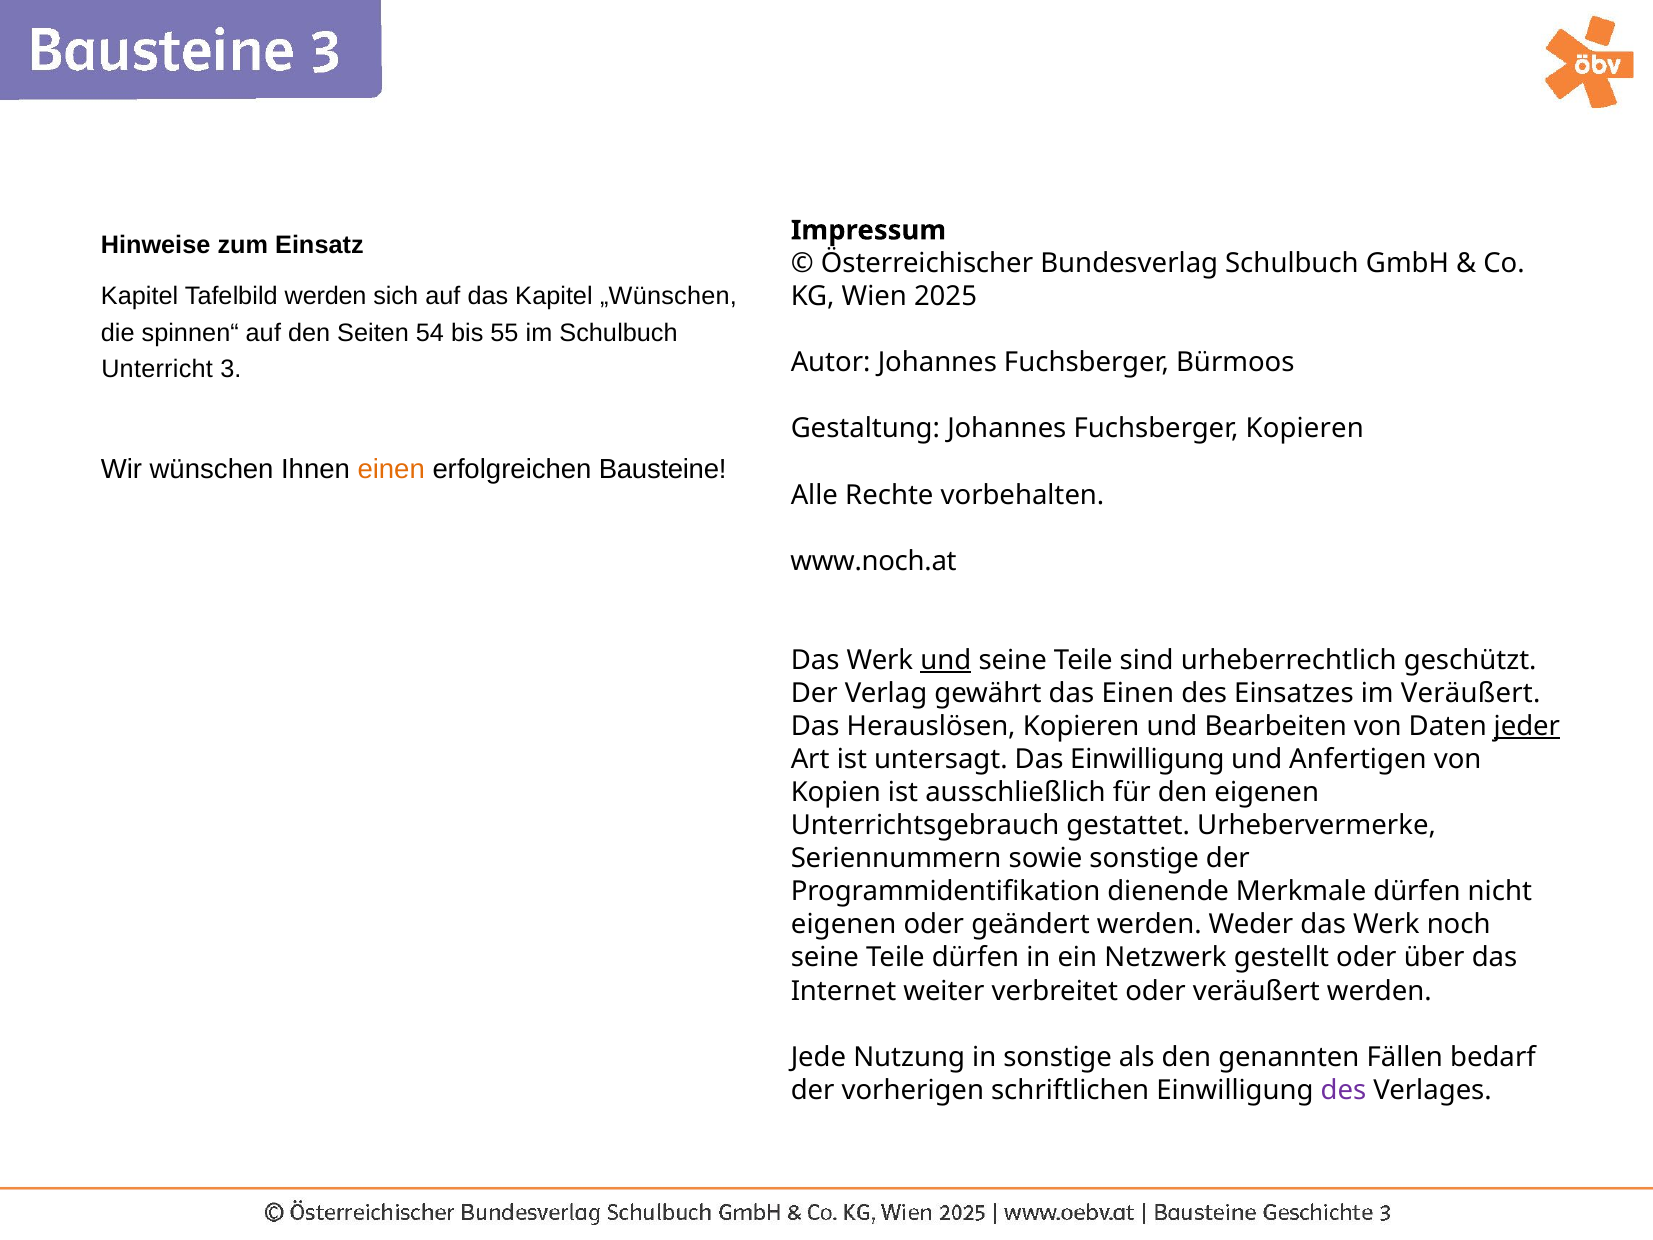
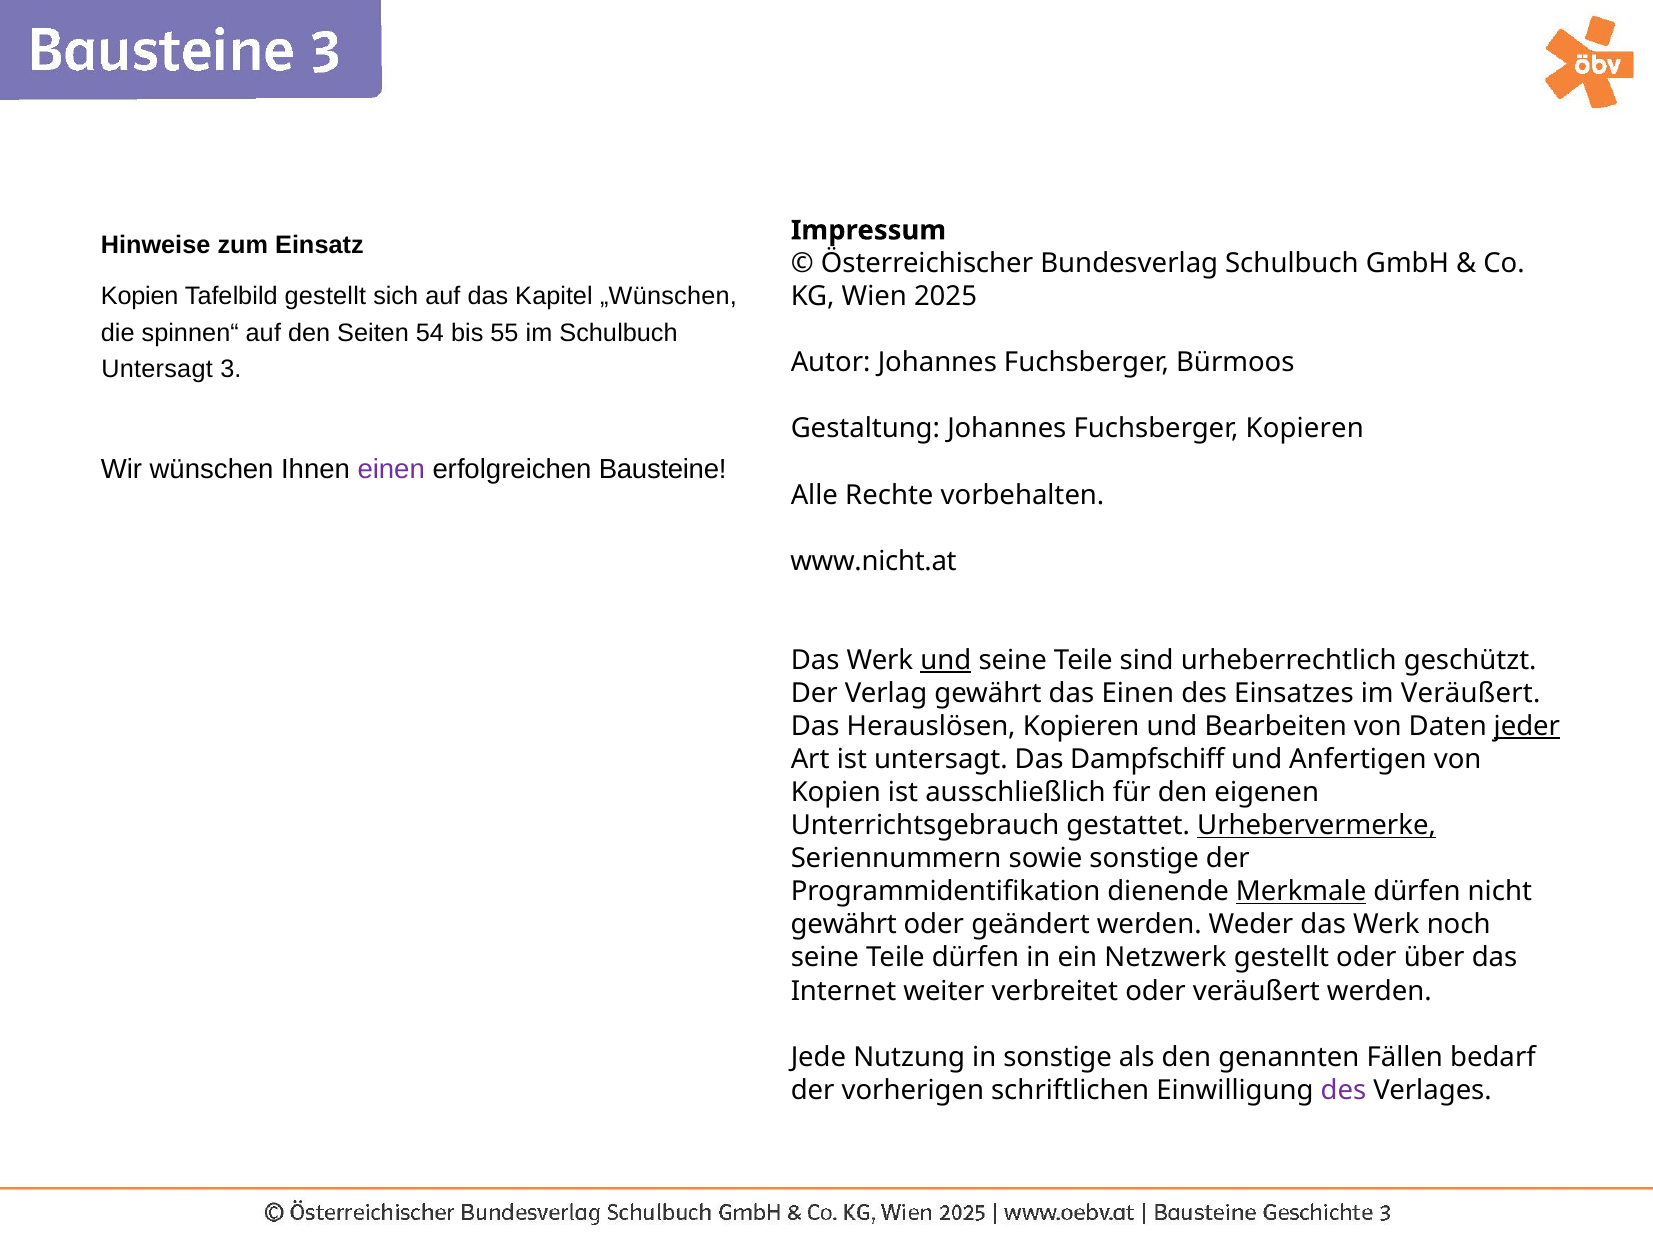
Kapitel: Kapitel -> Kopien (140, 296)
Tafelbild werden: werden -> gestellt (325, 296)
Unterricht: Unterricht -> Untersagt (157, 369)
einen colour: orange -> purple (391, 469)
www.noch.at: www.noch.at -> www.nicht.at (874, 561)
Das Einwilligung: Einwilligung -> Dampfschiff (1147, 759)
Urhebervermerke underline: none -> present (1317, 825)
Merkmale underline: none -> present (1301, 892)
eigenen: eigenen -> gewährt (844, 925)
